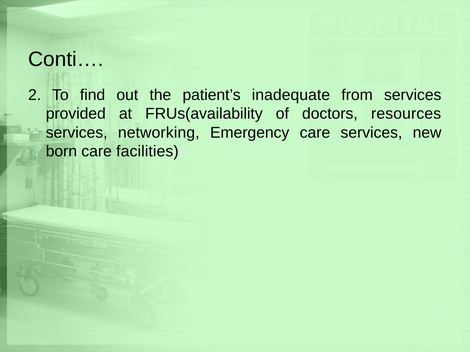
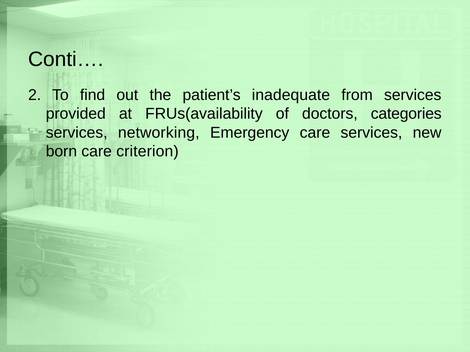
resources: resources -> categories (406, 114)
facilities: facilities -> criterion (147, 152)
